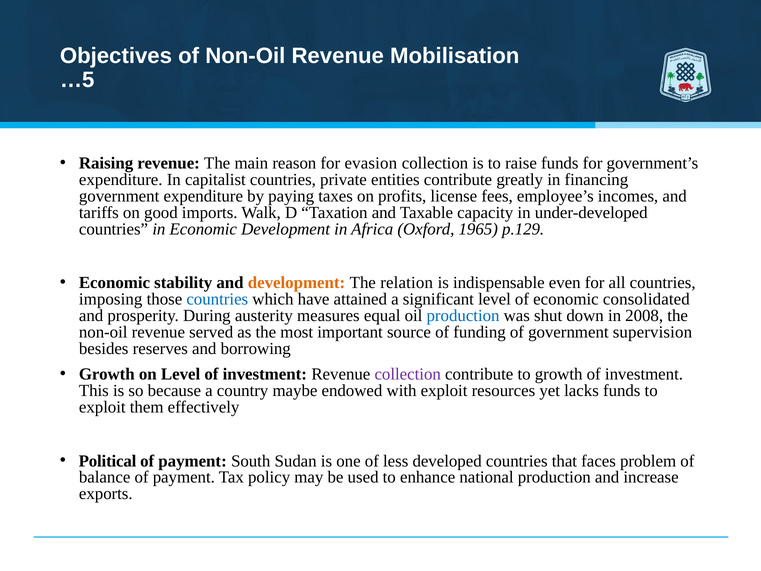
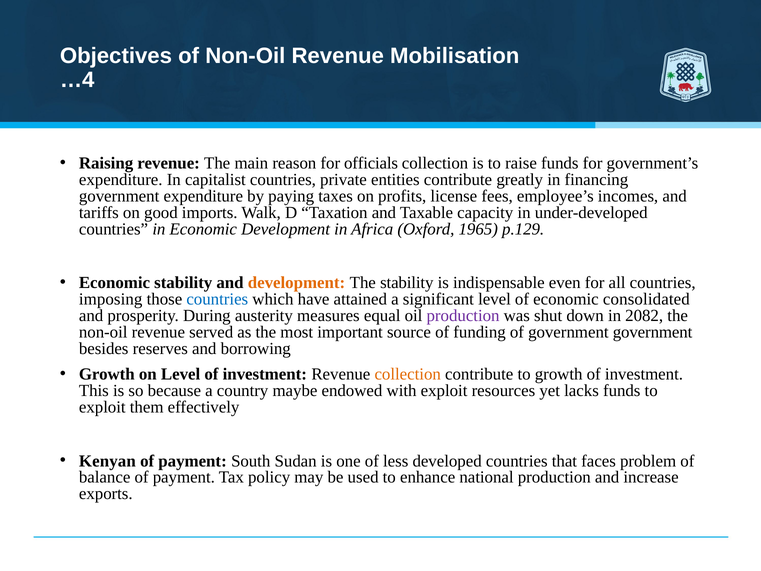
…5: …5 -> …4 (77, 80)
evasion: evasion -> officials (371, 163)
The relation: relation -> stability (407, 283)
production colour: blue -> purple (463, 315)
2008: 2008 -> 2082 (644, 315)
government supervision: supervision -> government (653, 332)
collection colour: purple -> orange (408, 374)
Political: Political -> Kenyan (107, 461)
